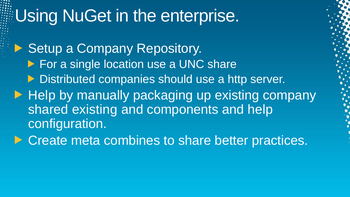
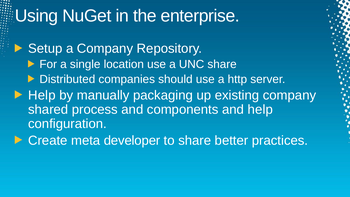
shared existing: existing -> process (95, 109)
combines: combines -> developer (132, 140)
